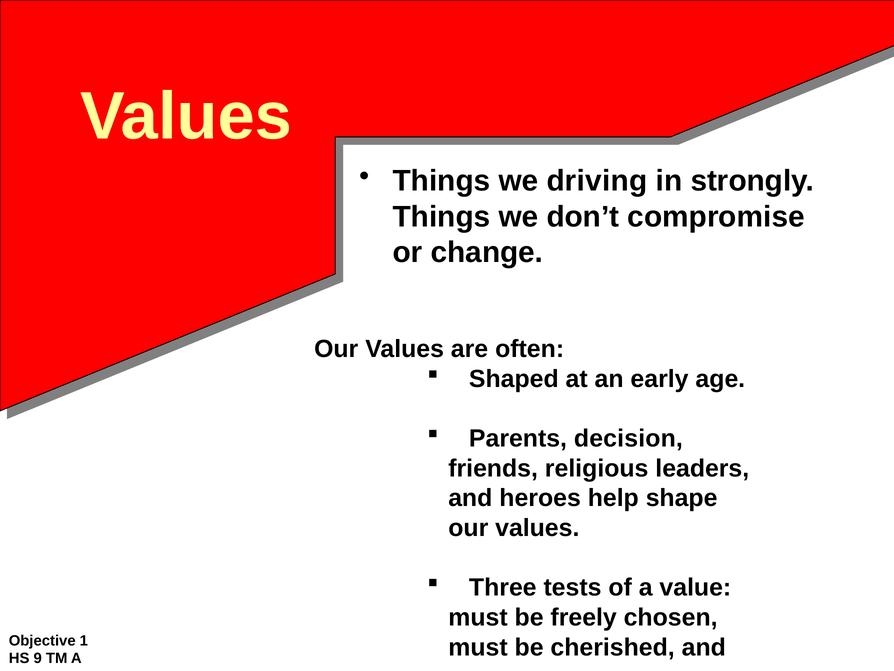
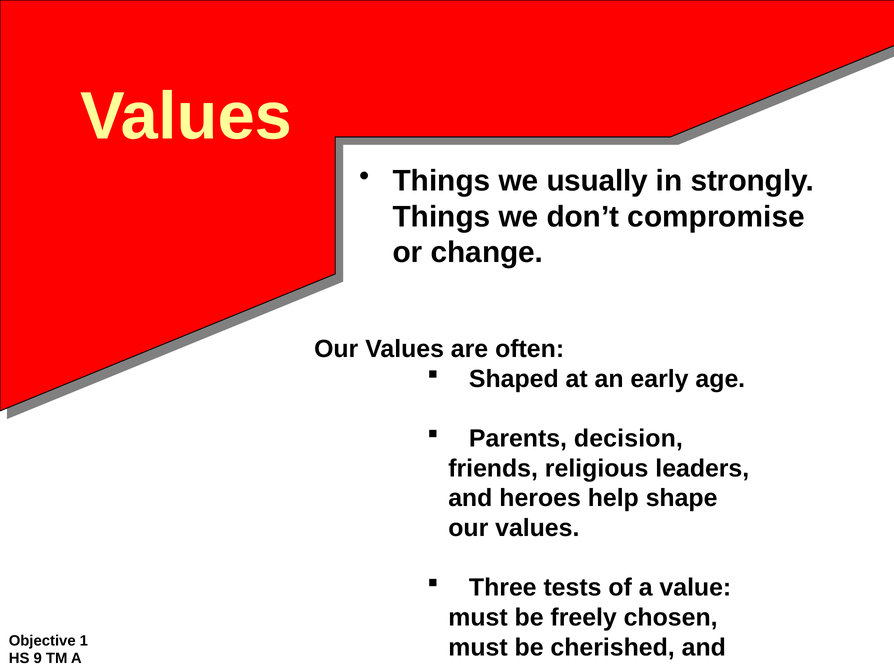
driving: driving -> usually (597, 181)
